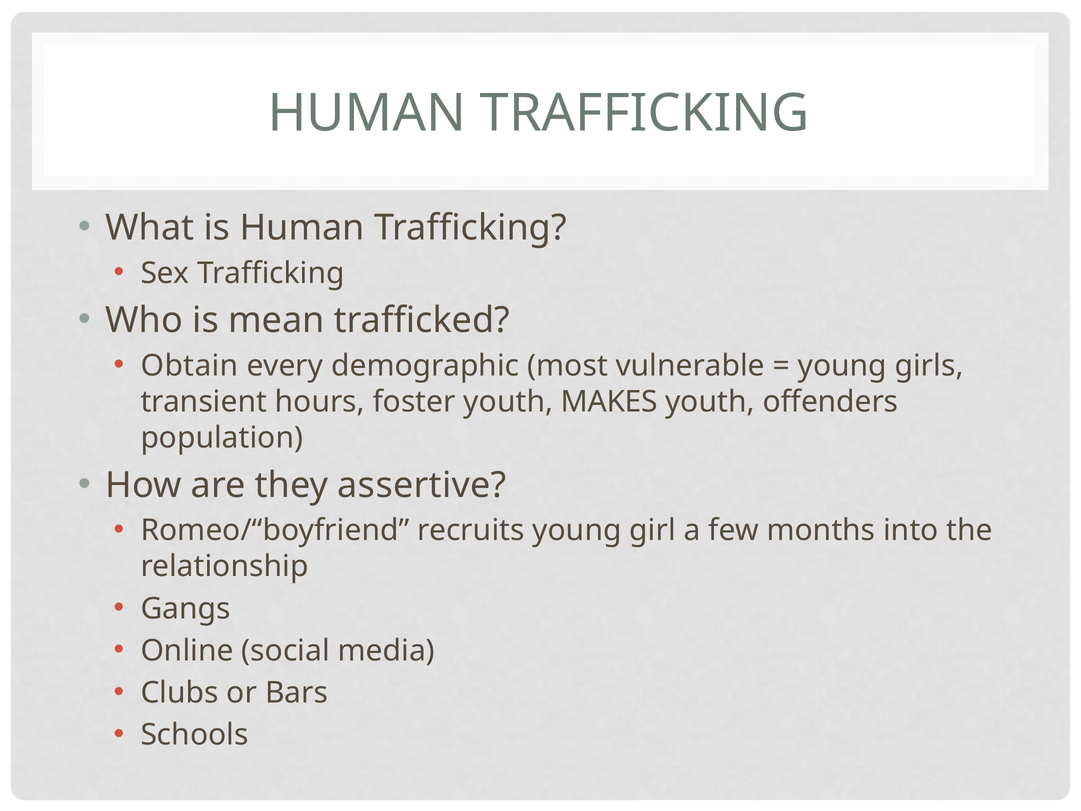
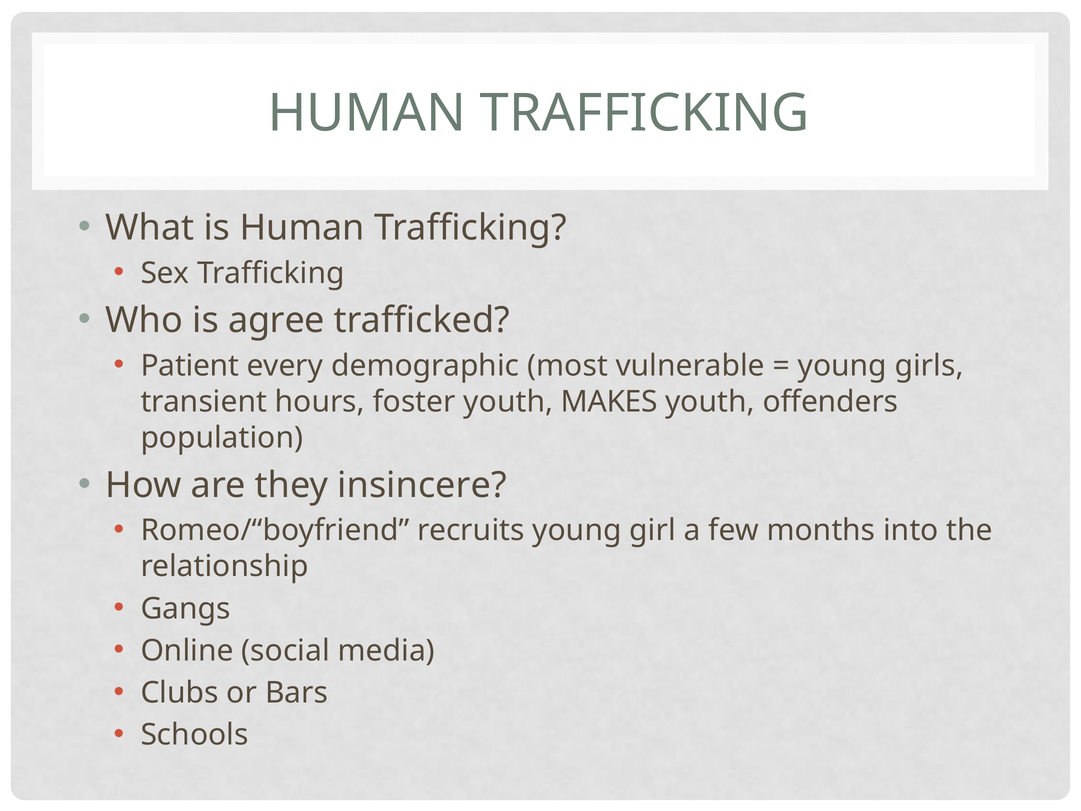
mean: mean -> agree (277, 320)
Obtain: Obtain -> Patient (190, 366)
assertive: assertive -> insincere (422, 485)
